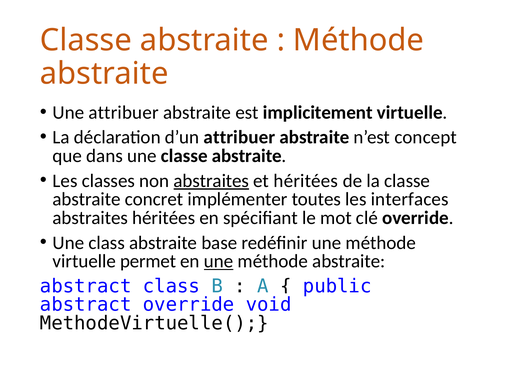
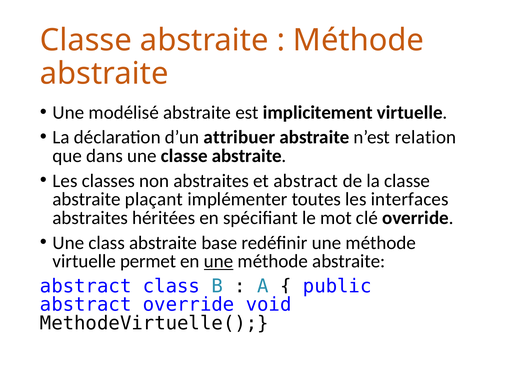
Une attribuer: attribuer -> modélisé (124, 112)
concept: concept -> relation (426, 137)
abstraites underline: present -> none (211, 180)
et héritées: héritées -> abstract (306, 180)
concret: concret -> plaçant (154, 199)
